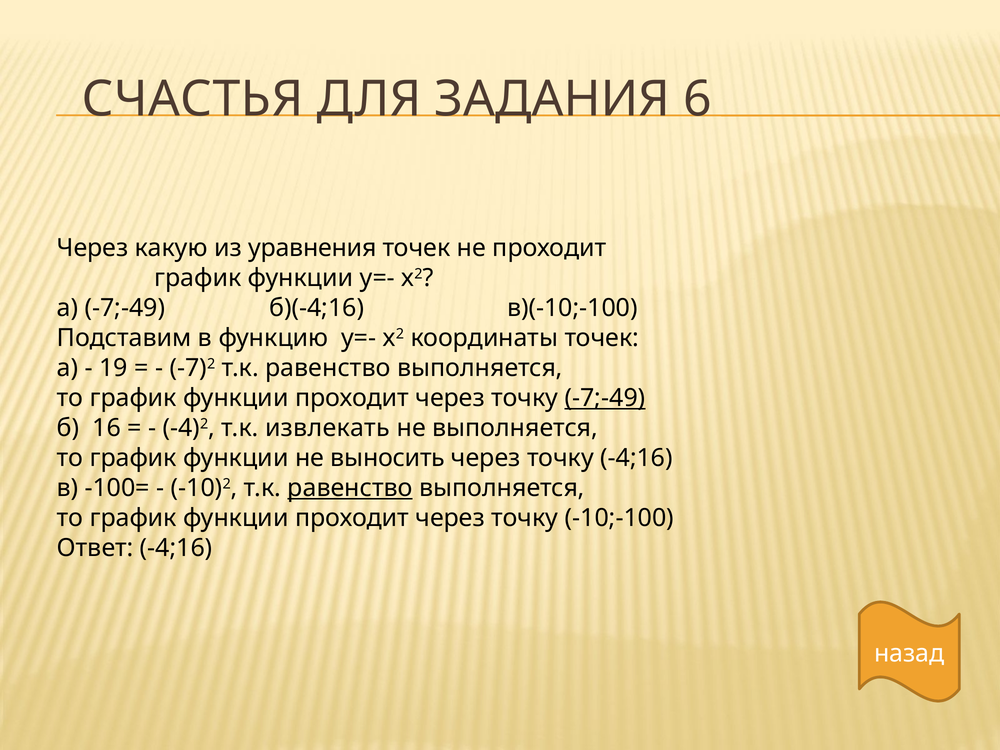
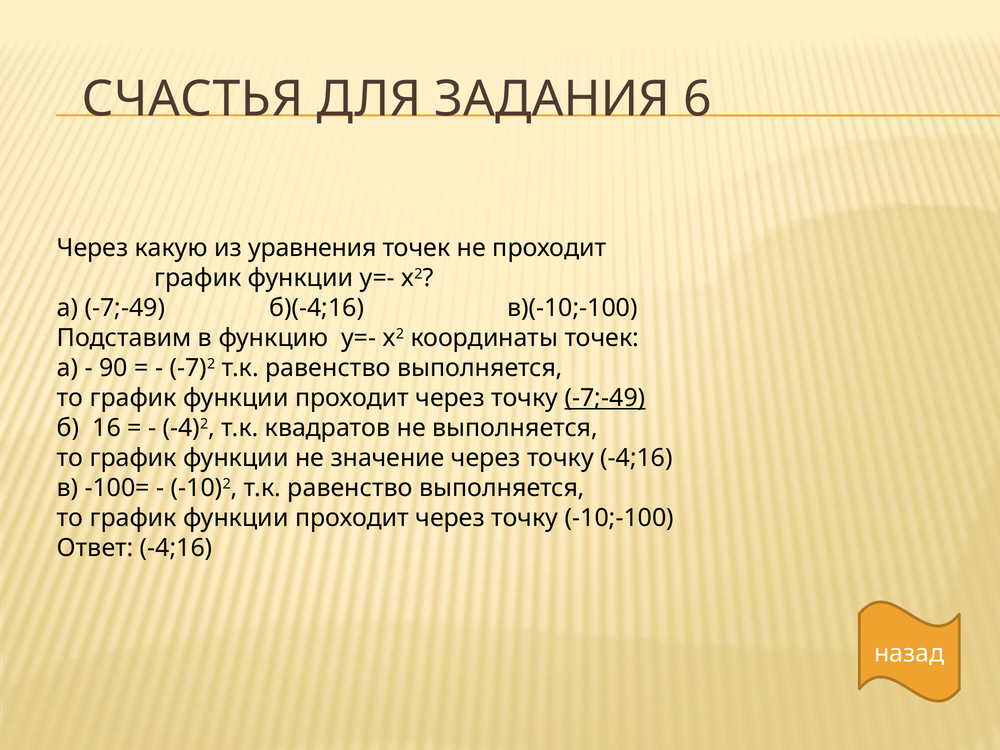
19: 19 -> 90 (113, 368)
извлекать: извлекать -> квадратов (328, 428)
выносить: выносить -> значение (388, 458)
равенство underline: present -> none (350, 488)
